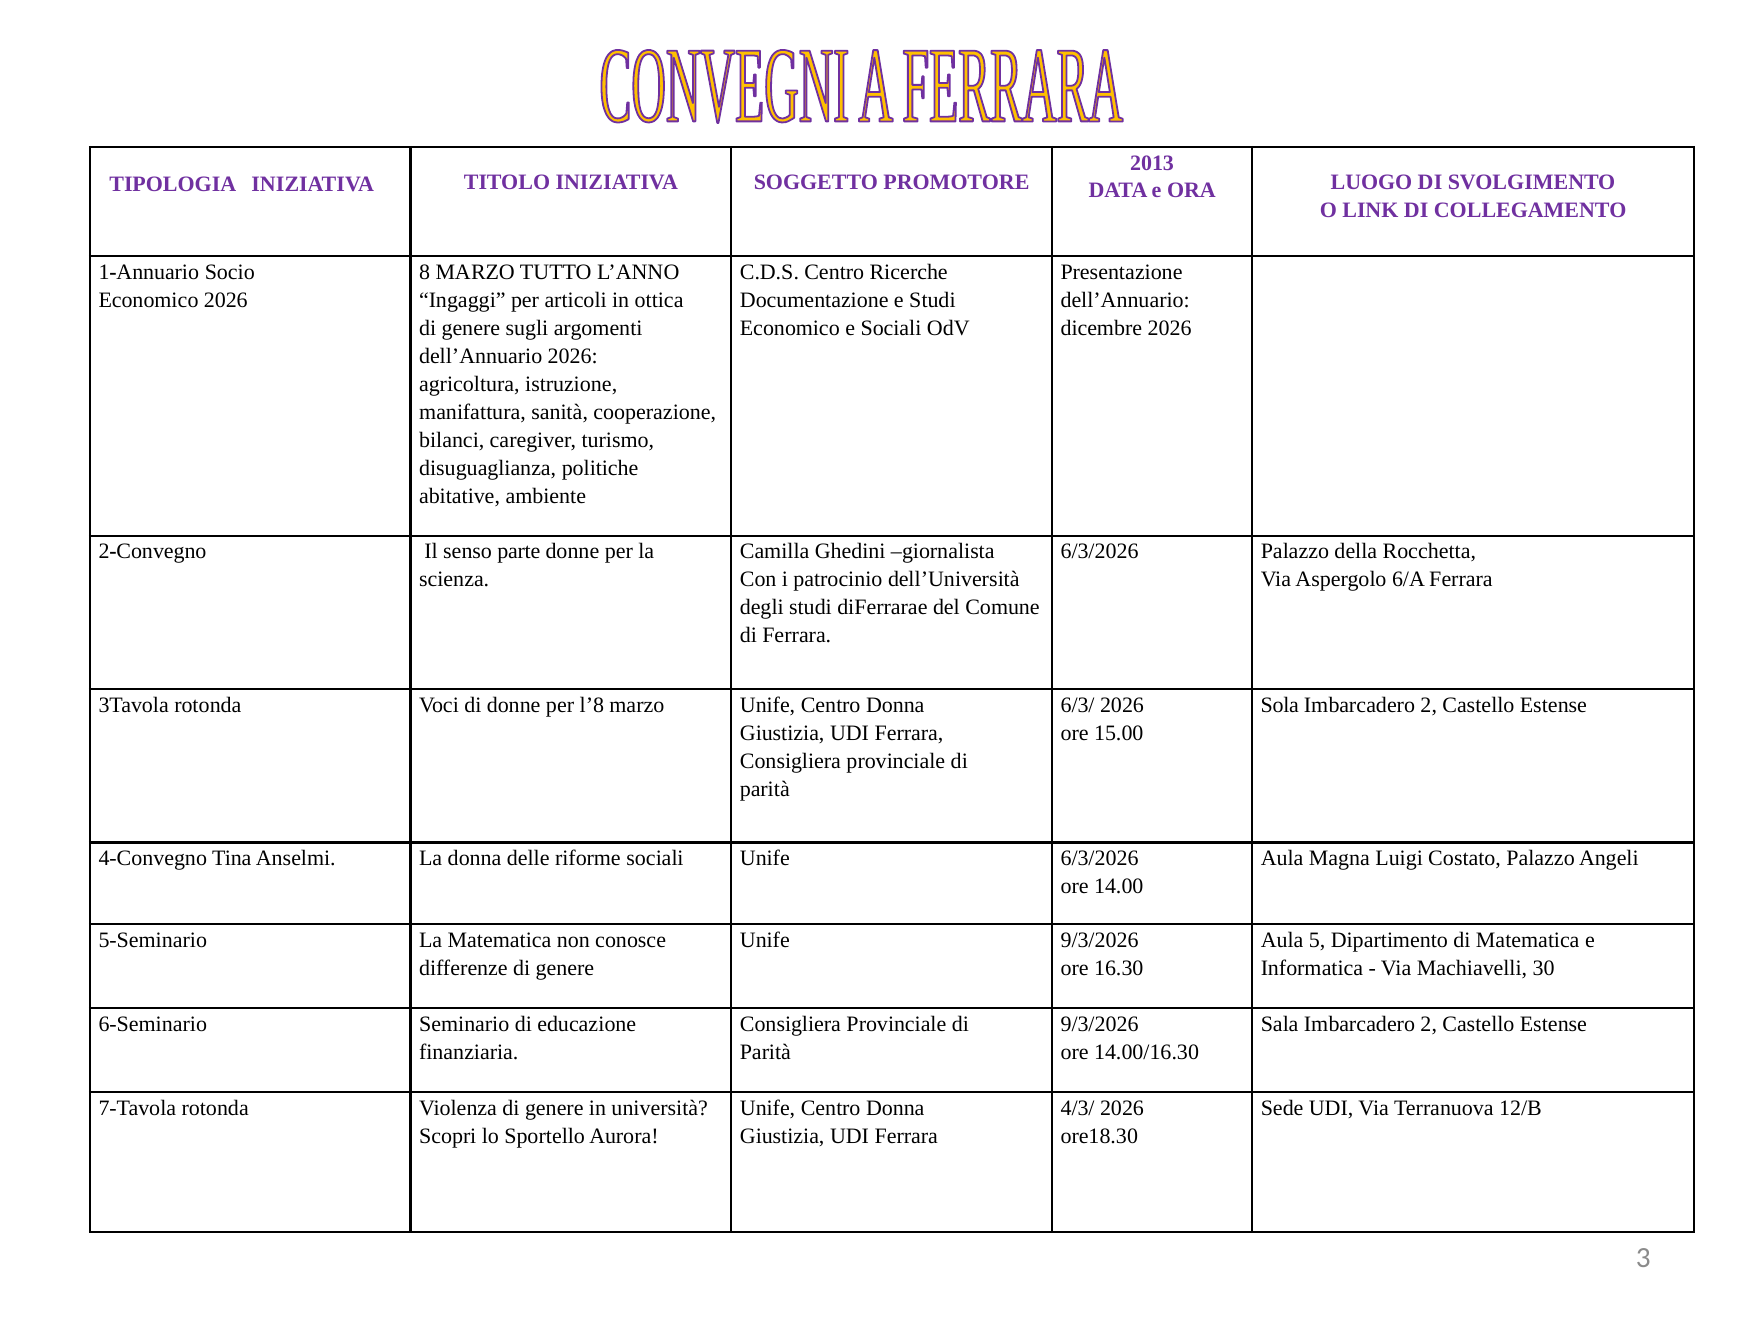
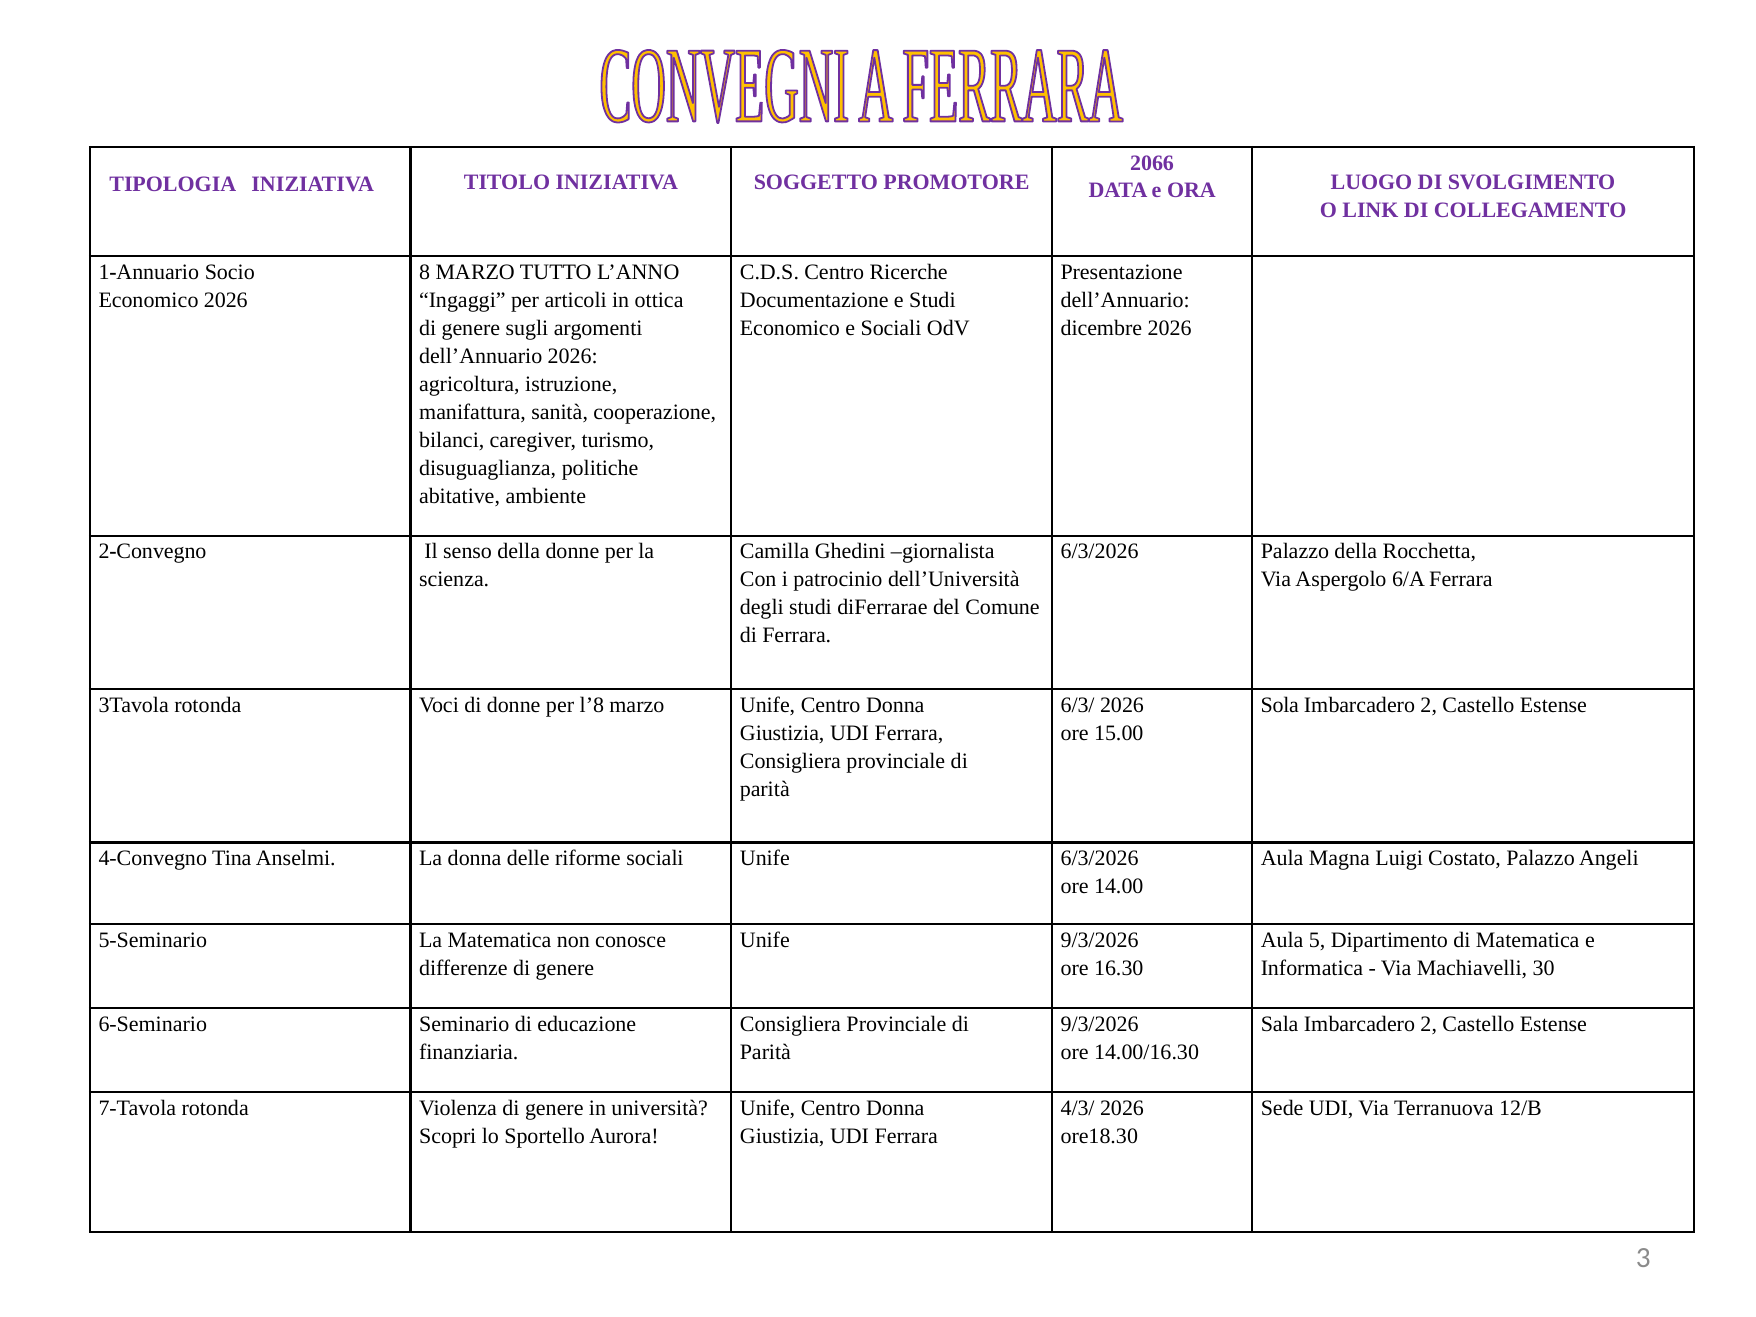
2013: 2013 -> 2066 (1152, 163)
senso parte: parte -> della (519, 552)
